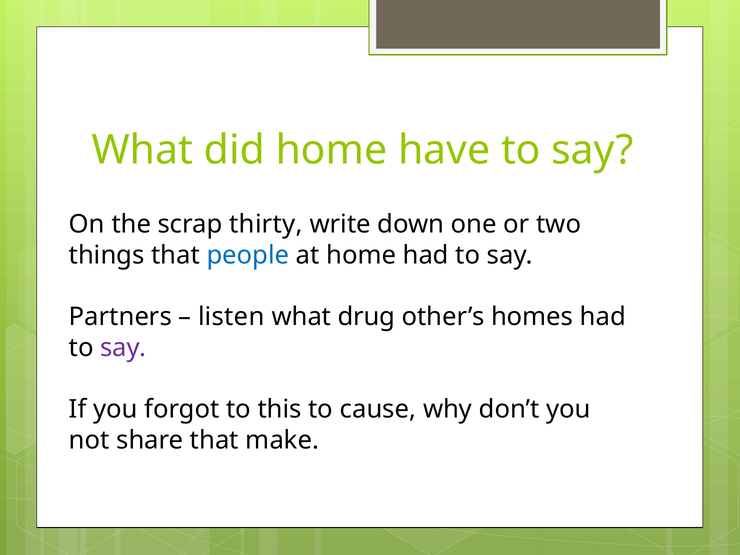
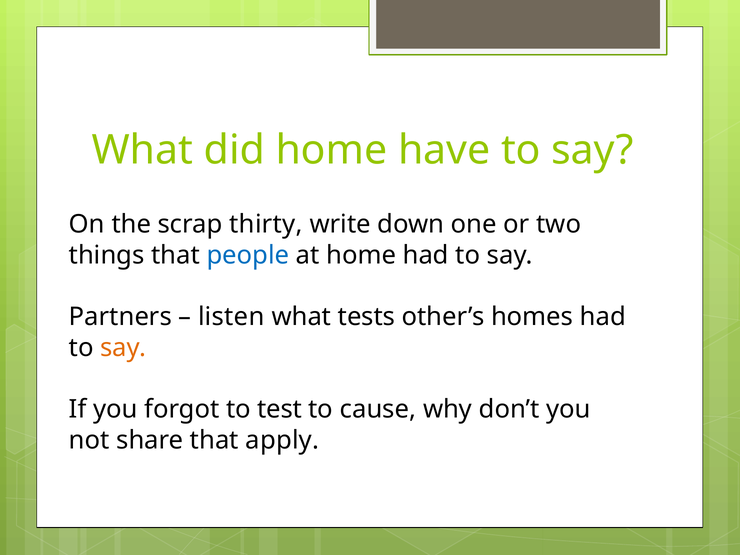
drug: drug -> tests (366, 317)
say colour: purple -> orange (123, 348)
this: this -> test (280, 409)
make: make -> apply (282, 440)
